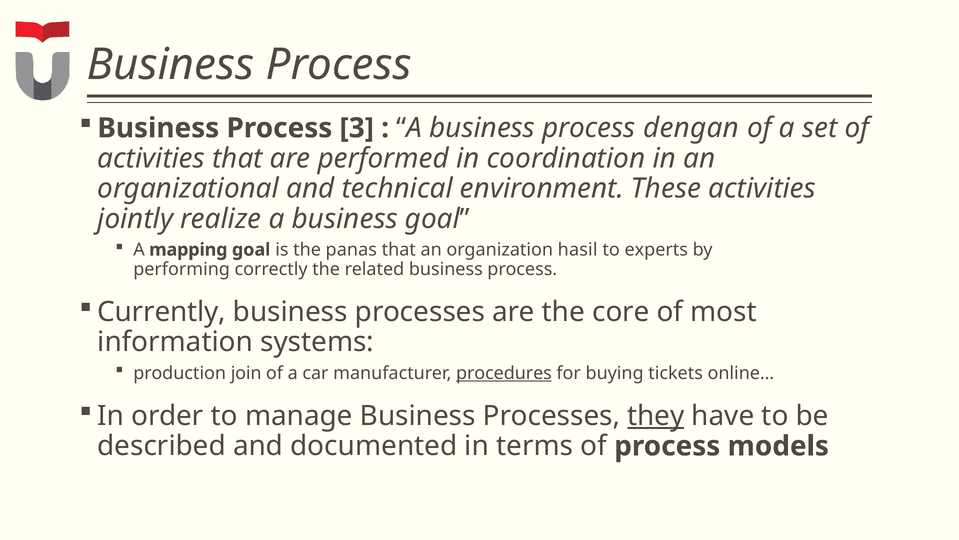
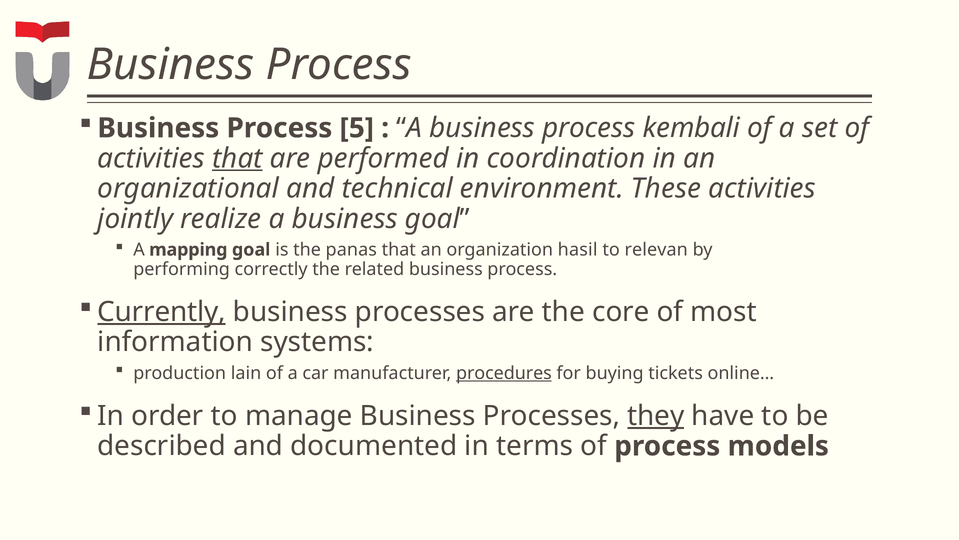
3: 3 -> 5 (357, 128)
dengan: dengan -> kembali (691, 128)
that underline: none -> present (237, 158)
experts: experts -> relevan (656, 249)
Currently underline: none -> present (162, 312)
join: join -> lain (246, 373)
